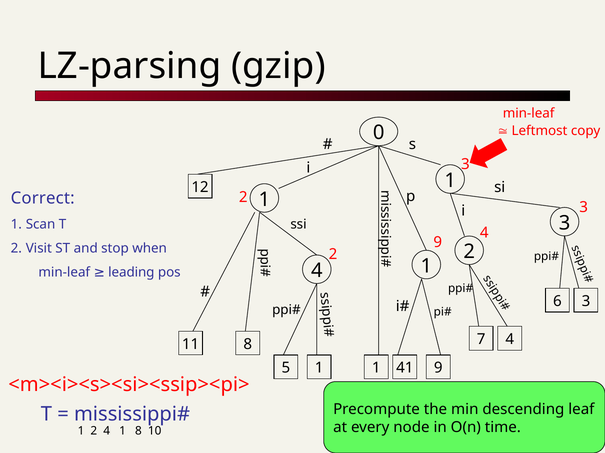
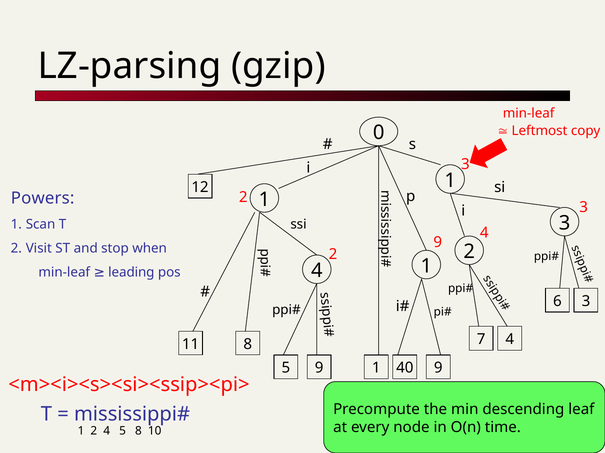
Correct: Correct -> Powers (43, 199)
5 1: 1 -> 9 (319, 369)
41: 41 -> 40 (405, 369)
4 1: 1 -> 5 (123, 432)
